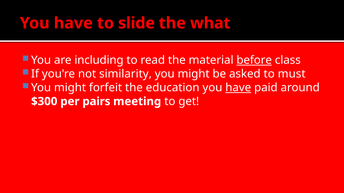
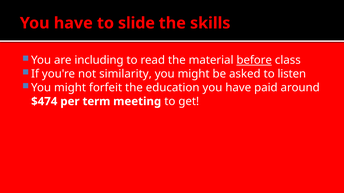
what: what -> skills (210, 23)
must: must -> listen (292, 74)
have underline: present -> none (238, 88)
$300: $300 -> $474 (44, 102)
pairs: pairs -> term (96, 102)
